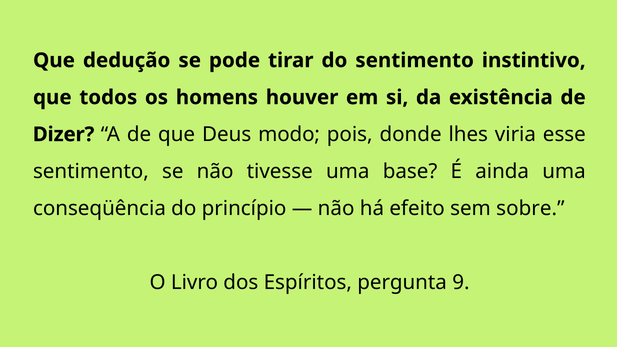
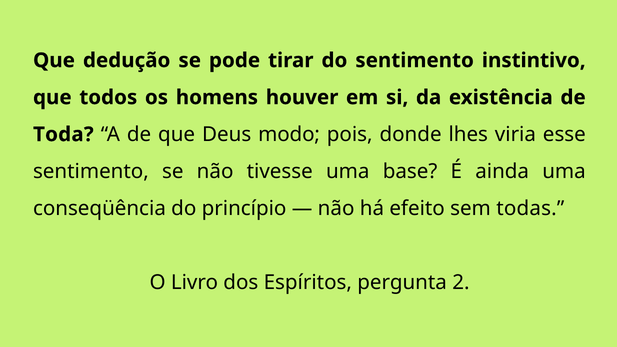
Dizer: Dizer -> Toda (63, 134)
sobre: sobre -> todas (530, 208)
9: 9 -> 2 (461, 283)
